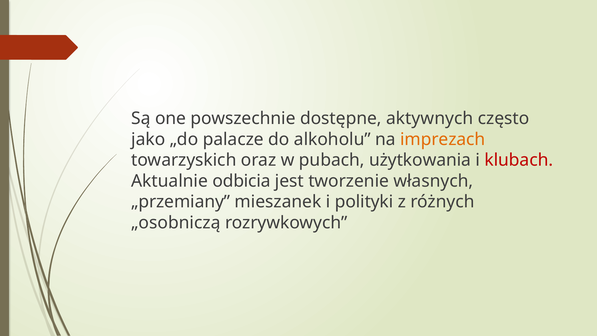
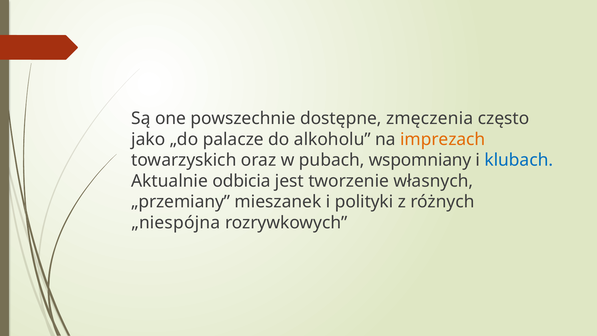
aktywnych: aktywnych -> zmęczenia (430, 118)
użytkowania: użytkowania -> wspomniany (420, 160)
klubach colour: red -> blue (519, 160)
„osobniczą: „osobniczą -> „niespójna (176, 223)
